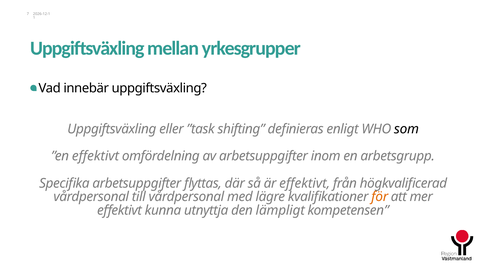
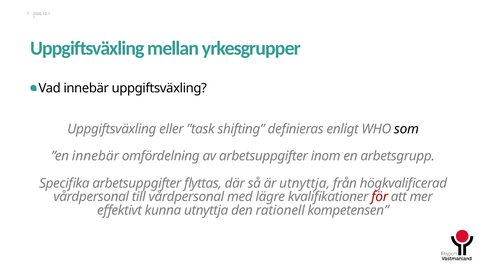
”en effektivt: effektivt -> innebär (95, 156)
är effektivt: effektivt -> utnyttja (305, 184)
för colour: orange -> red (380, 197)
lämpligt: lämpligt -> rationell (280, 211)
